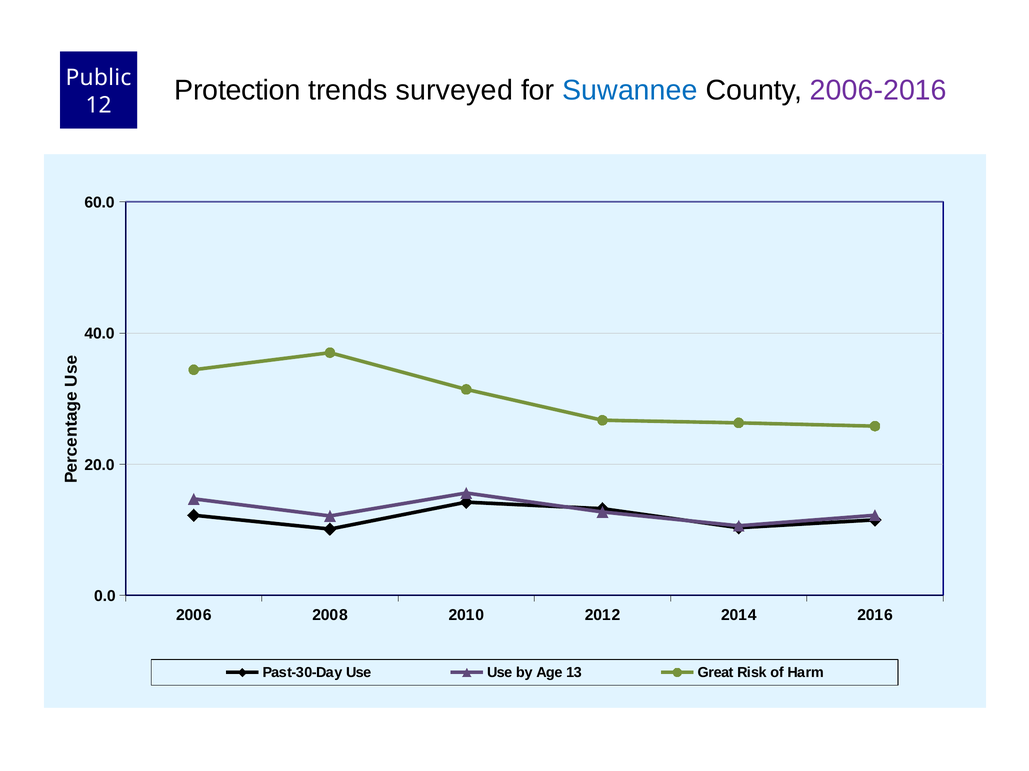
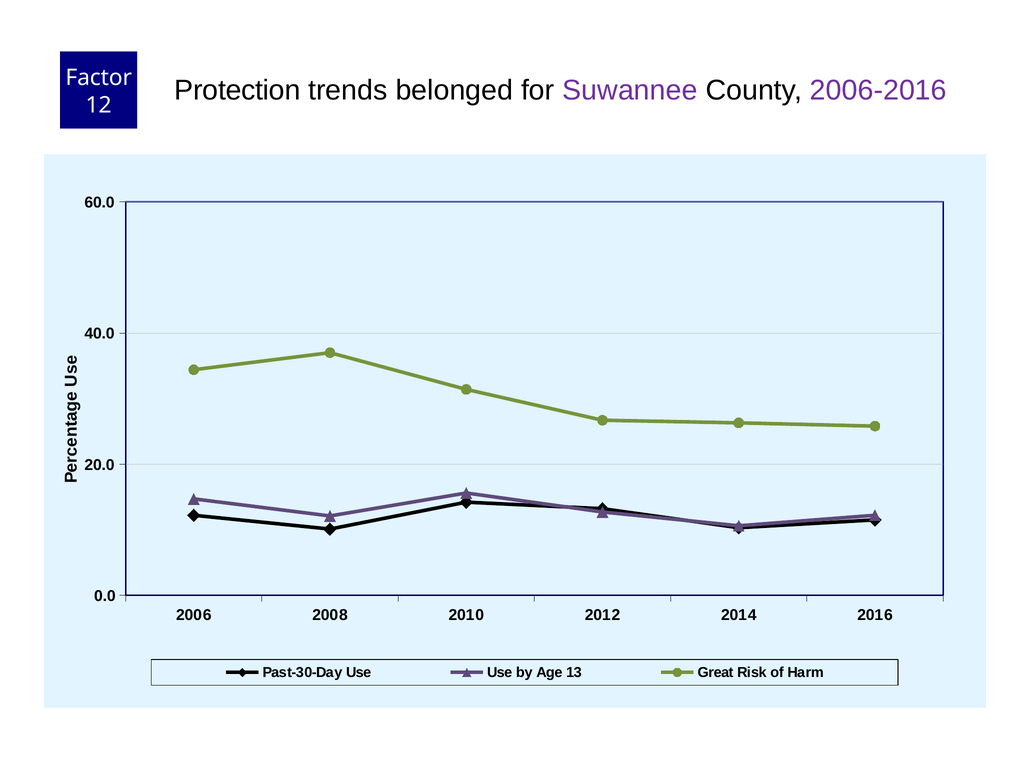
Public: Public -> Factor (99, 78)
surveyed: surveyed -> belonged (454, 90)
Suwannee colour: blue -> purple (630, 90)
